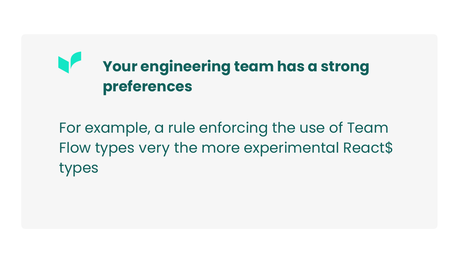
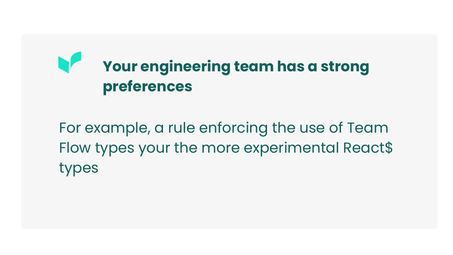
types very: very -> your (155, 148)
